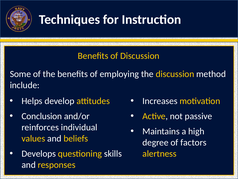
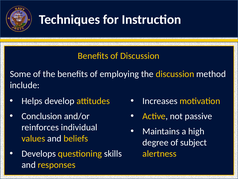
factors: factors -> subject (194, 142)
